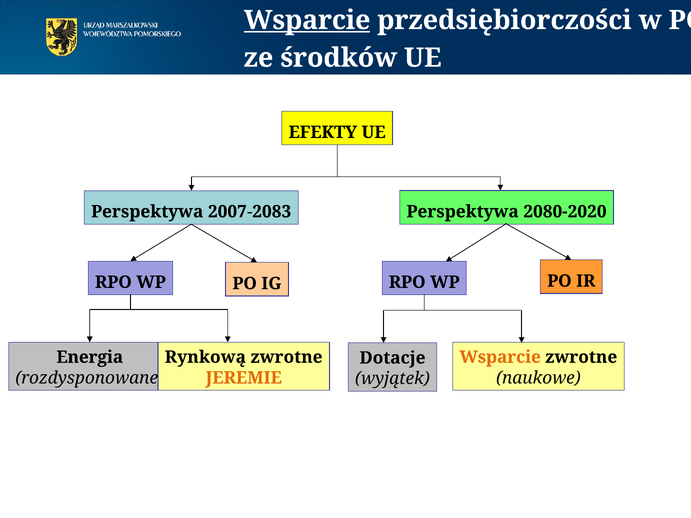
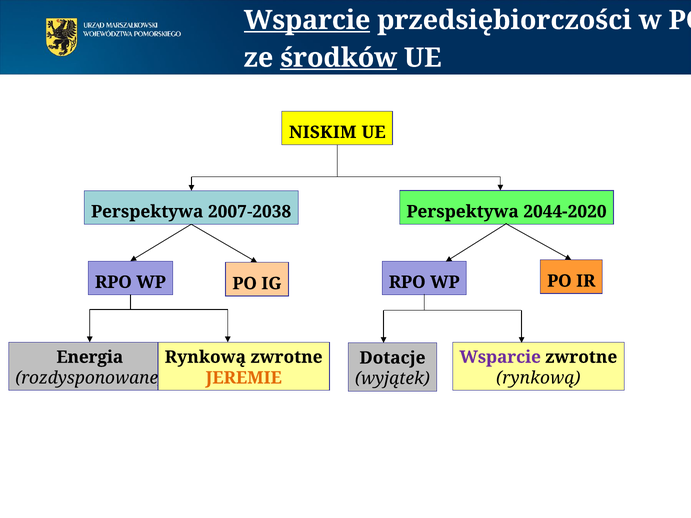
środków underline: none -> present (339, 58)
EFEKTY: EFEKTY -> NISKIM (323, 132)
2007-2083: 2007-2083 -> 2007-2038 (250, 212)
2080-2020: 2080-2020 -> 2044-2020 (565, 212)
Wsparcie colour: orange -> purple (500, 357)
naukowe: naukowe -> rynkową (538, 378)
